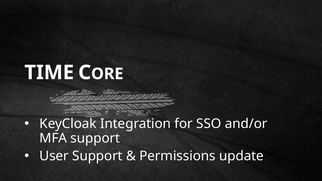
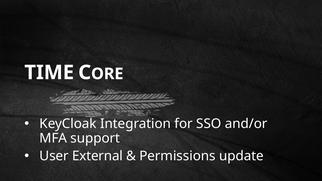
User Support: Support -> External (97, 156)
